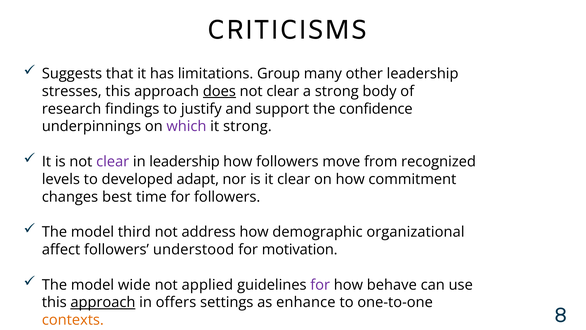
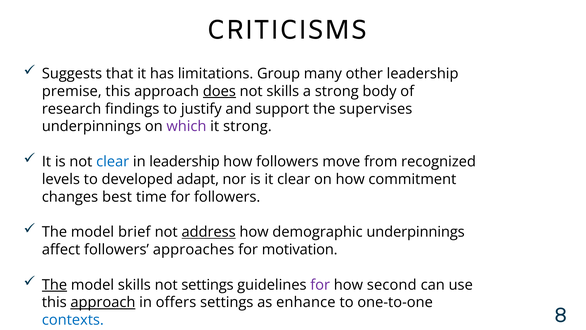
stresses: stresses -> premise (72, 91)
clear: clear -> skills (283, 91)
confidence: confidence -> supervises (376, 109)
clear colour: purple -> blue (113, 161)
third: third -> brief (134, 232)
address underline: none -> present (209, 232)
demographic organizational: organizational -> underpinnings (416, 232)
understood: understood -> approaches (194, 249)
The underline: none -> present (54, 285)
model wide: wide -> skills (134, 285)
not applied: applied -> settings (208, 285)
behave: behave -> second (392, 285)
contexts colour: orange -> blue (73, 320)
